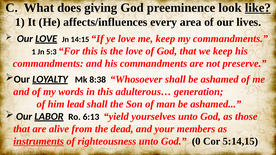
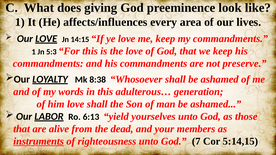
like underline: present -> none (258, 8)
him lead: lead -> love (76, 104)
0: 0 -> 7 (196, 141)
